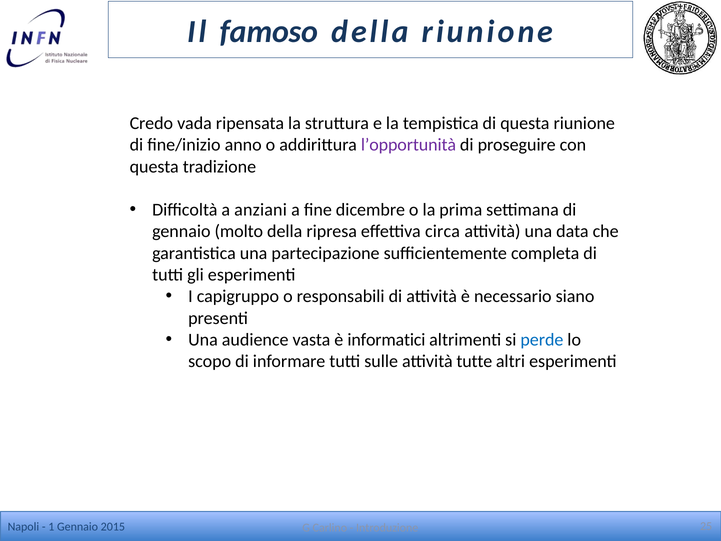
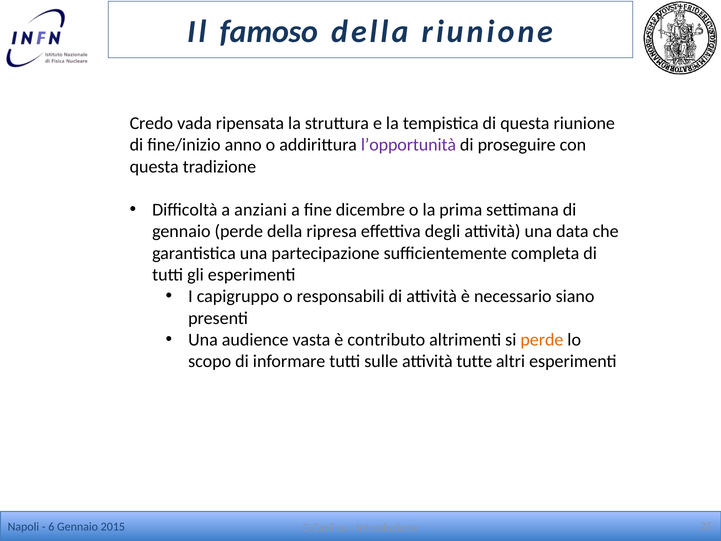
gennaio molto: molto -> perde (239, 231)
circa: circa -> degli (443, 231)
informatici: informatici -> contributo (386, 340)
perde colour: blue -> orange (542, 340)
1: 1 -> 6 (51, 526)
